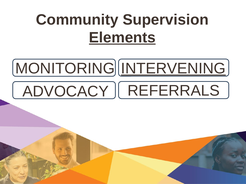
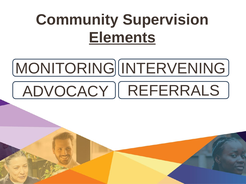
INTERVENING underline: present -> none (173, 69)
